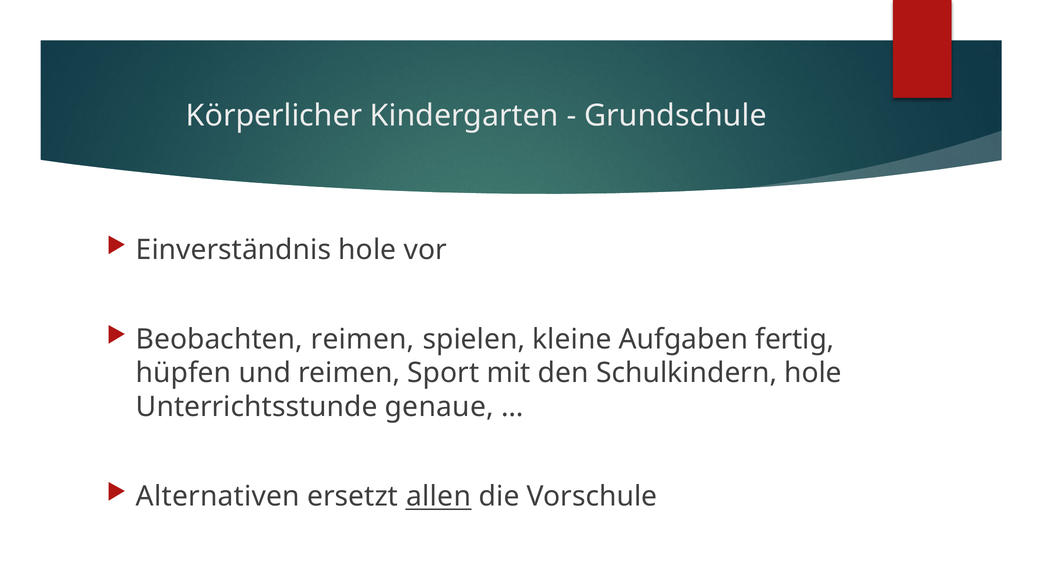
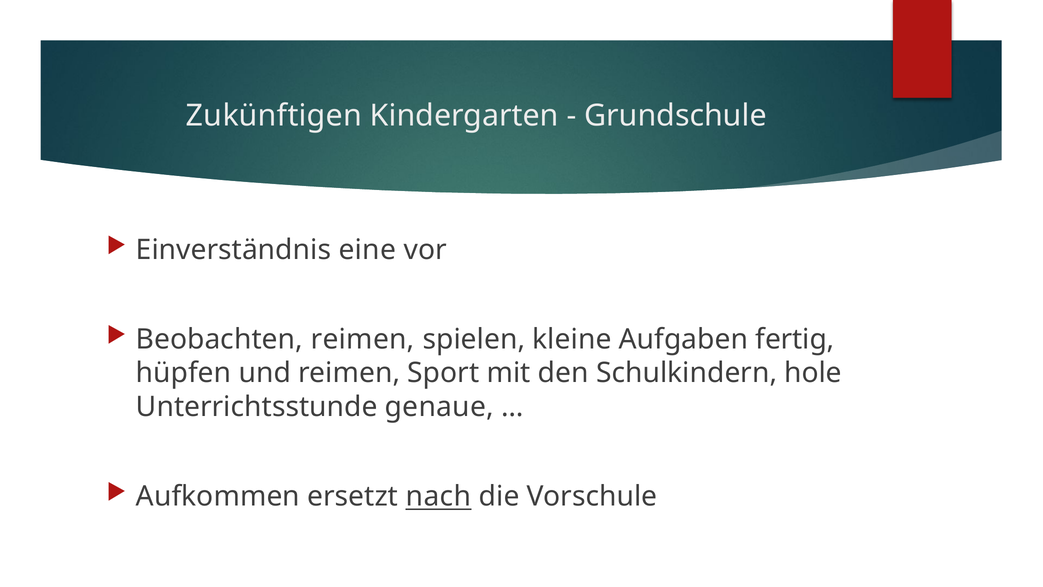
Körperlicher: Körperlicher -> Zukünftigen (274, 116)
Einverständnis hole: hole -> eine (367, 250)
Alternativen: Alternativen -> Aufkommen (218, 496)
allen: allen -> nach (439, 496)
